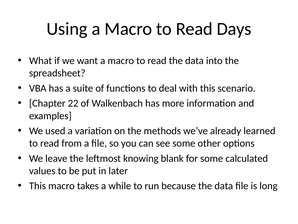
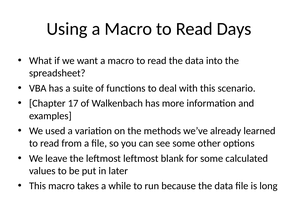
22: 22 -> 17 (73, 103)
leftmost knowing: knowing -> leftmost (141, 158)
